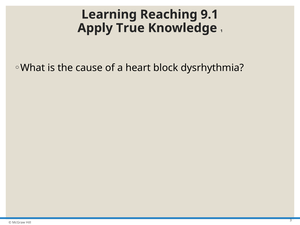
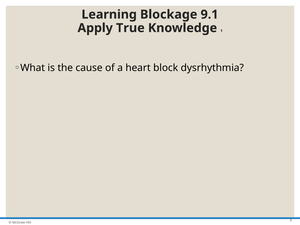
Reaching: Reaching -> Blockage (169, 14)
